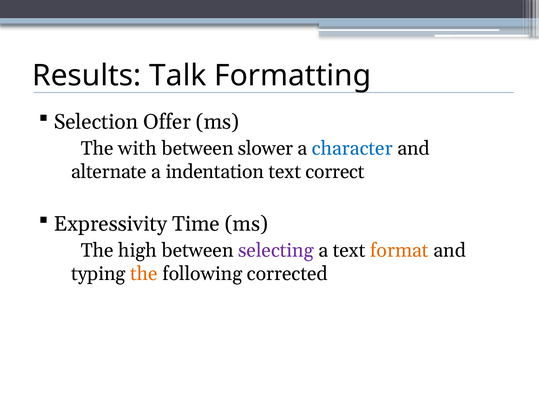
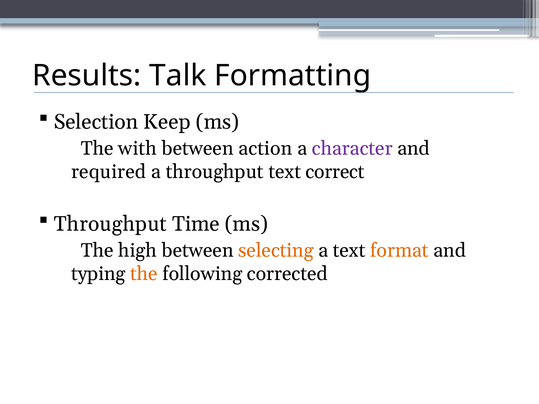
Offer: Offer -> Keep (167, 122)
slower: slower -> action (265, 148)
character colour: blue -> purple (352, 148)
alternate: alternate -> required (109, 172)
a indentation: indentation -> throughput (215, 172)
Expressivity: Expressivity -> Throughput (110, 224)
selecting colour: purple -> orange (276, 250)
